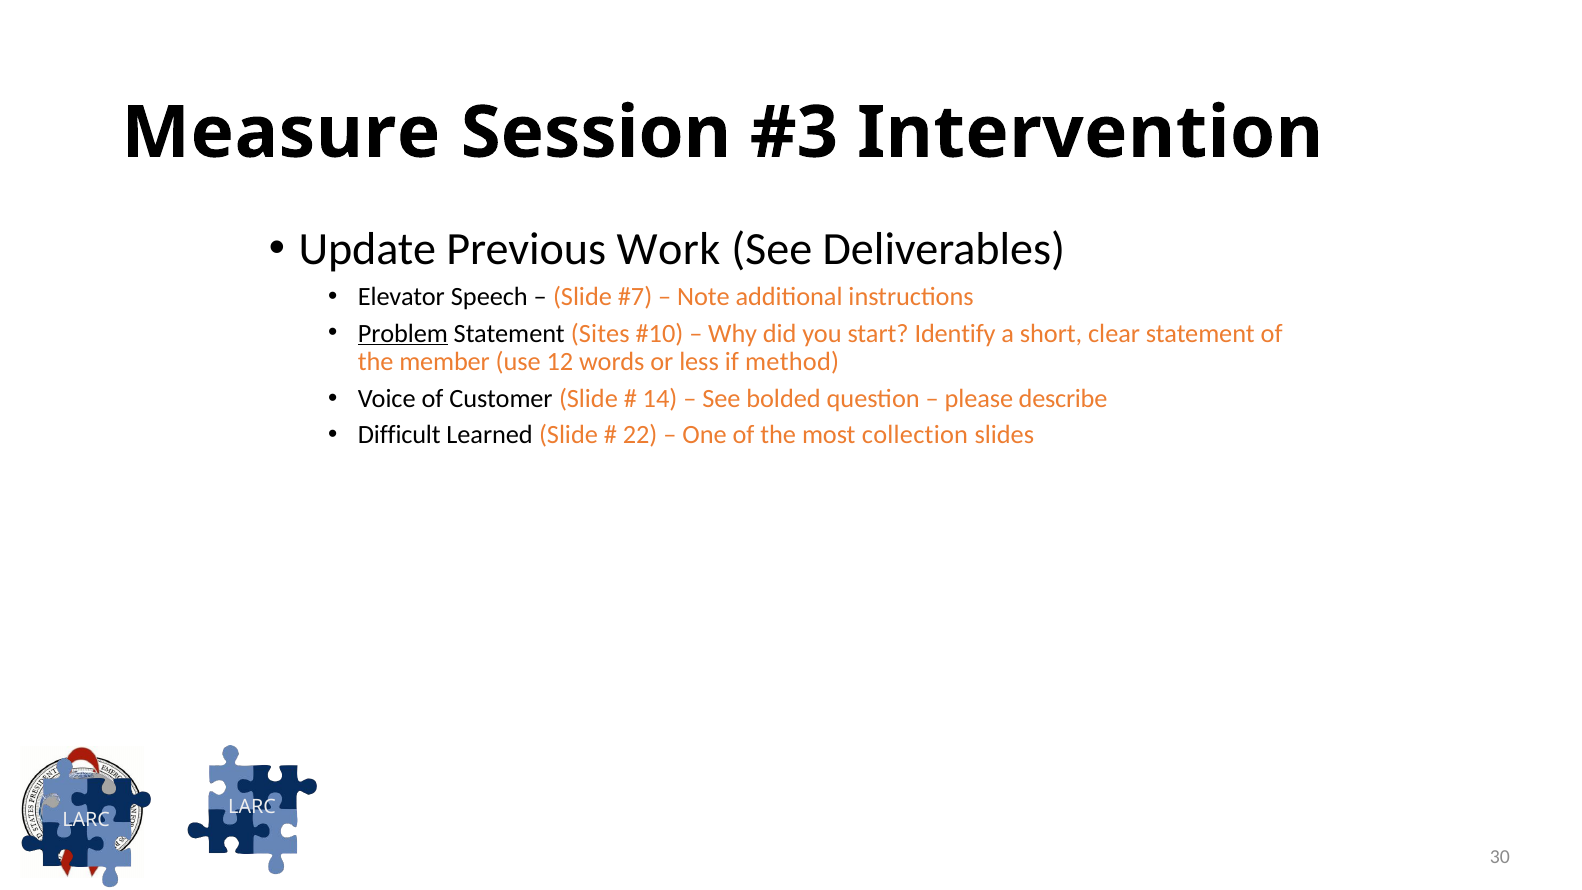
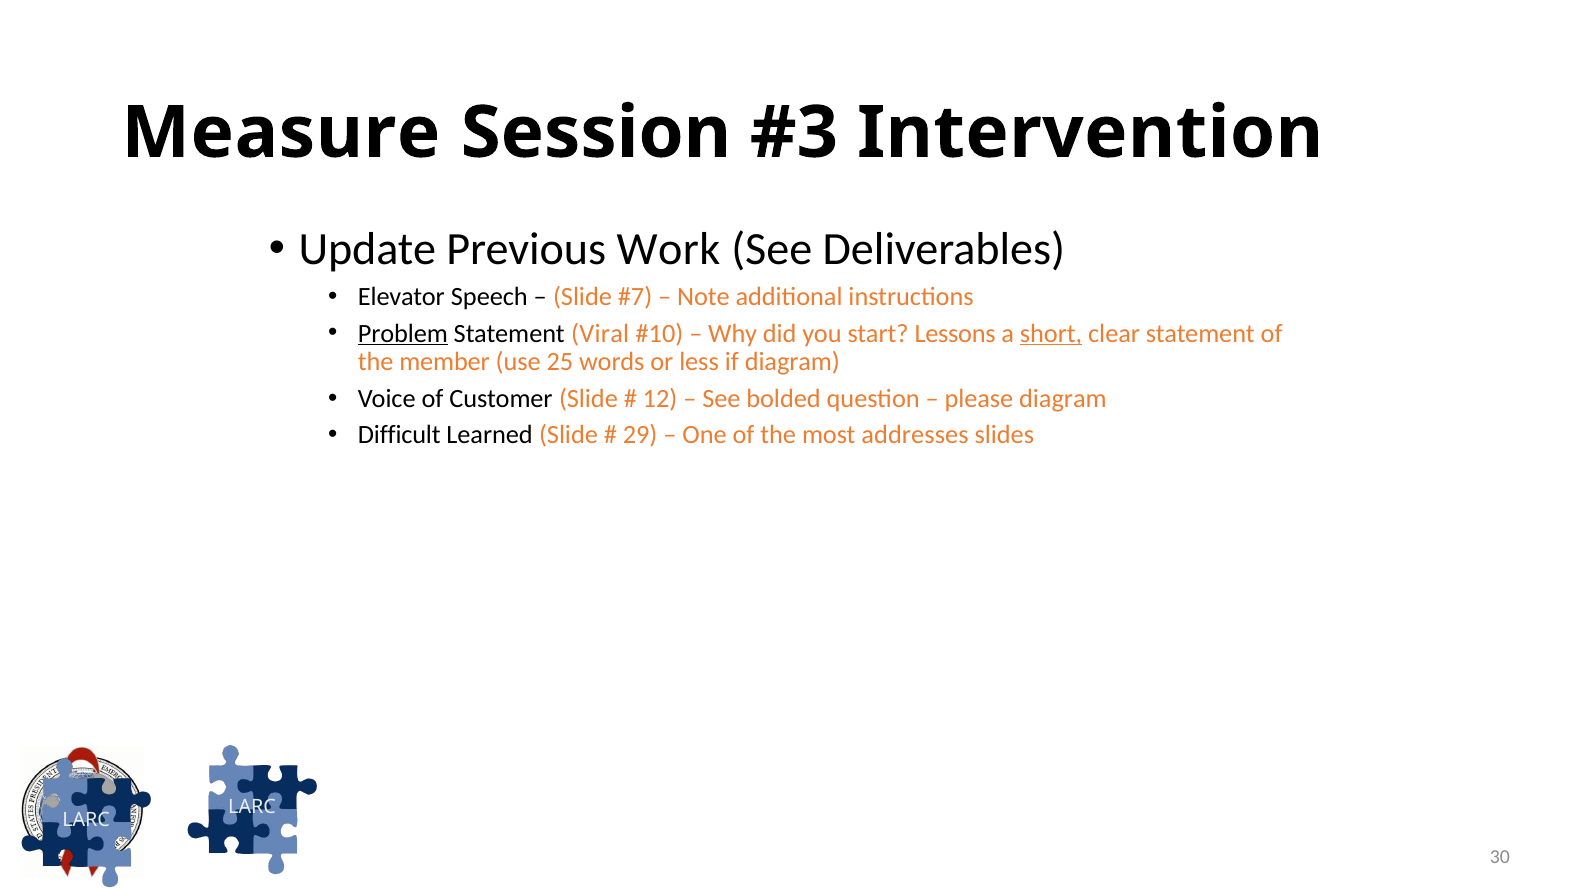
Sites: Sites -> Viral (600, 333)
Identify: Identify -> Lessons (955, 333)
short underline: none -> present (1051, 333)
12: 12 -> 25 (560, 362)
if method: method -> diagram (792, 362)
14: 14 -> 12 (660, 398)
please describe: describe -> diagram (1063, 398)
22: 22 -> 29 (640, 435)
collection: collection -> addresses (915, 435)
